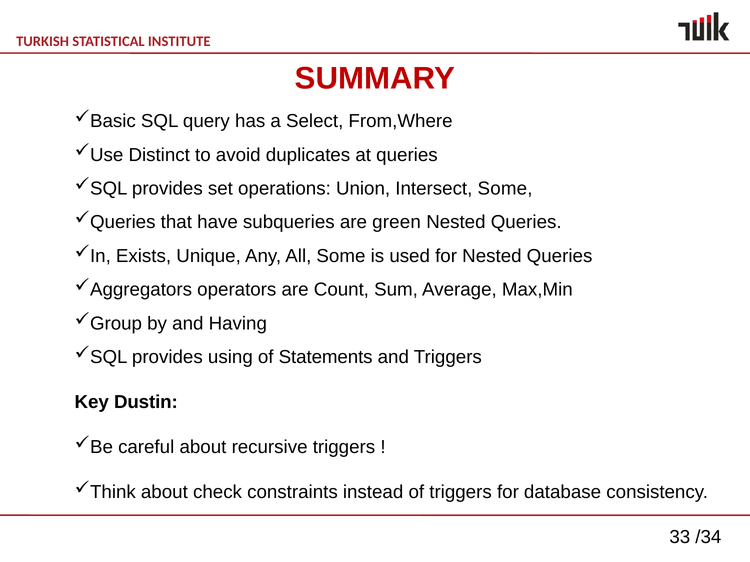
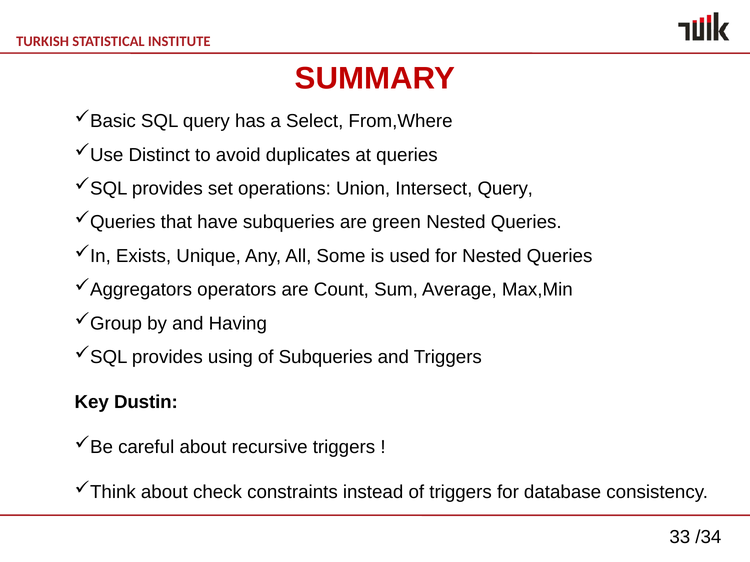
Intersect Some: Some -> Query (505, 189)
of Statements: Statements -> Subqueries (326, 357)
